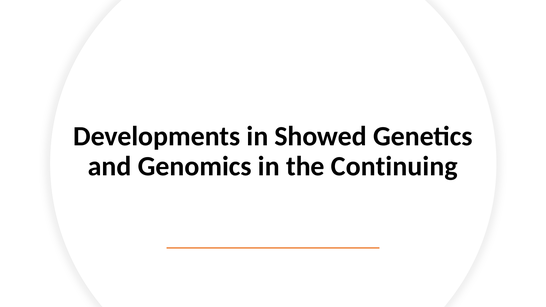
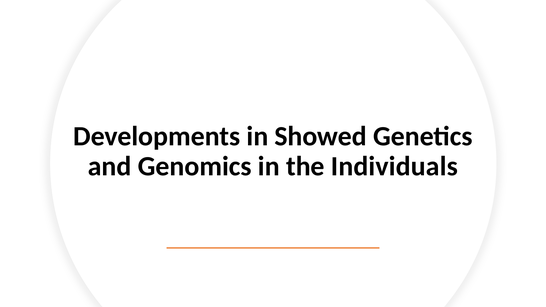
Continuing: Continuing -> Individuals (394, 166)
